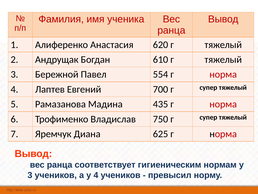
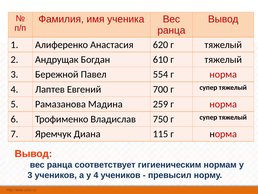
435: 435 -> 259 (161, 104)
625: 625 -> 115 (161, 134)
